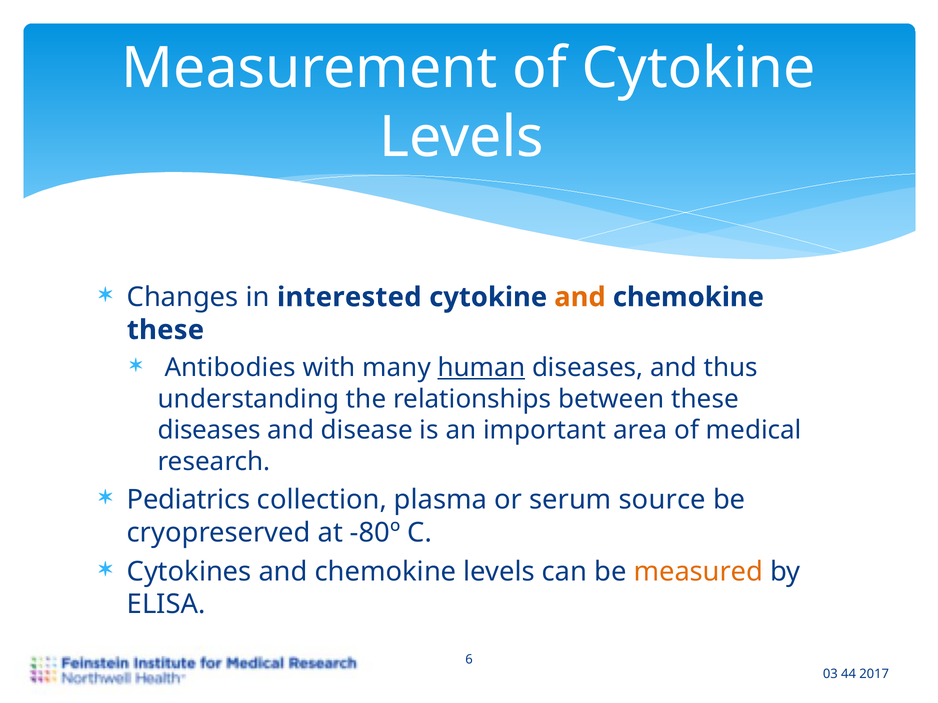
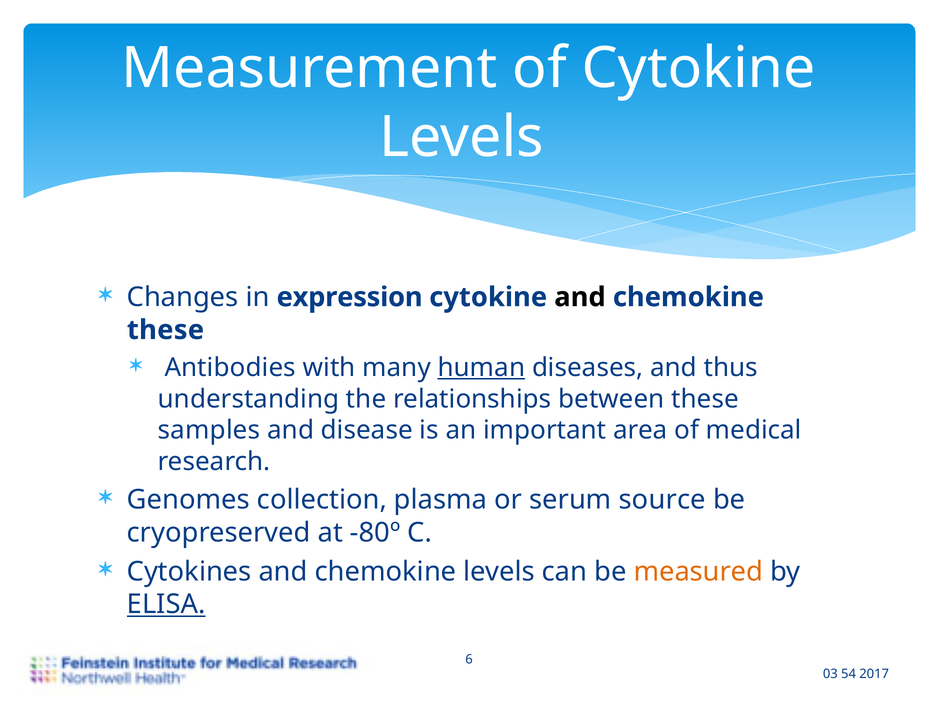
interested: interested -> expression (350, 297)
and colour: orange -> black (580, 297)
diseases: diseases -> samples (209, 430)
Pediatrics: Pediatrics -> Genomes (188, 500)
ELISA underline: none -> present (166, 605)
44: 44 -> 54 (849, 674)
